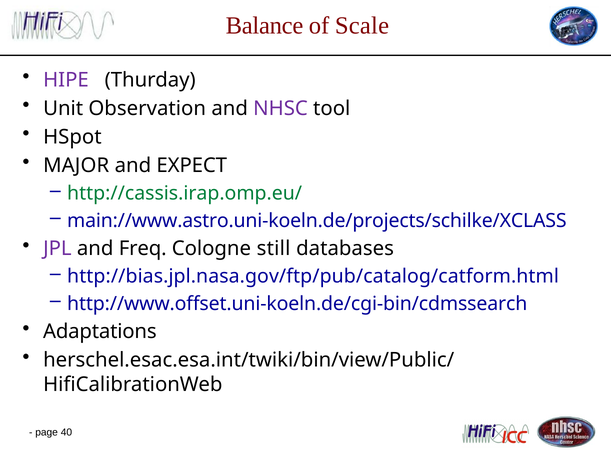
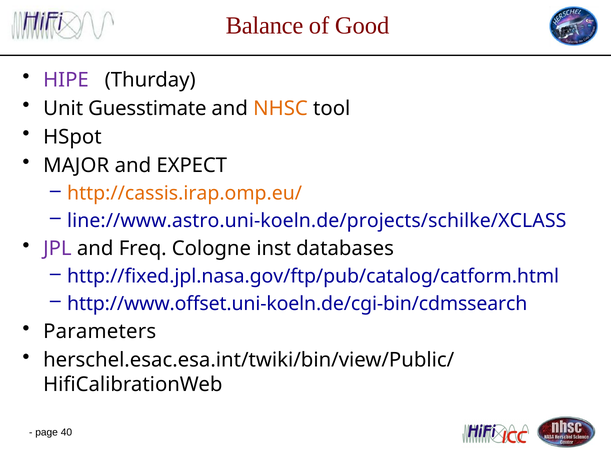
Scale: Scale -> Good (362, 26)
Observation: Observation -> Guesstimate (147, 109)
NHSC colour: purple -> orange (281, 109)
http://cassis.irap.omp.eu/ colour: green -> orange (185, 193)
main://www.astro.uni-koeln.de/projects/schilke/XCLASS: main://www.astro.uni-koeln.de/projects/schilke/XCLASS -> line://www.astro.uni-koeln.de/projects/schilke/XCLASS (317, 221)
still: still -> inst (274, 249)
http://bias.jpl.nasa.gov/ftp/pub/catalog/catform.html: http://bias.jpl.nasa.gov/ftp/pub/catalog/catform.html -> http://fixed.jpl.nasa.gov/ftp/pub/catalog/catform.html (313, 277)
Adaptations: Adaptations -> Parameters (100, 332)
